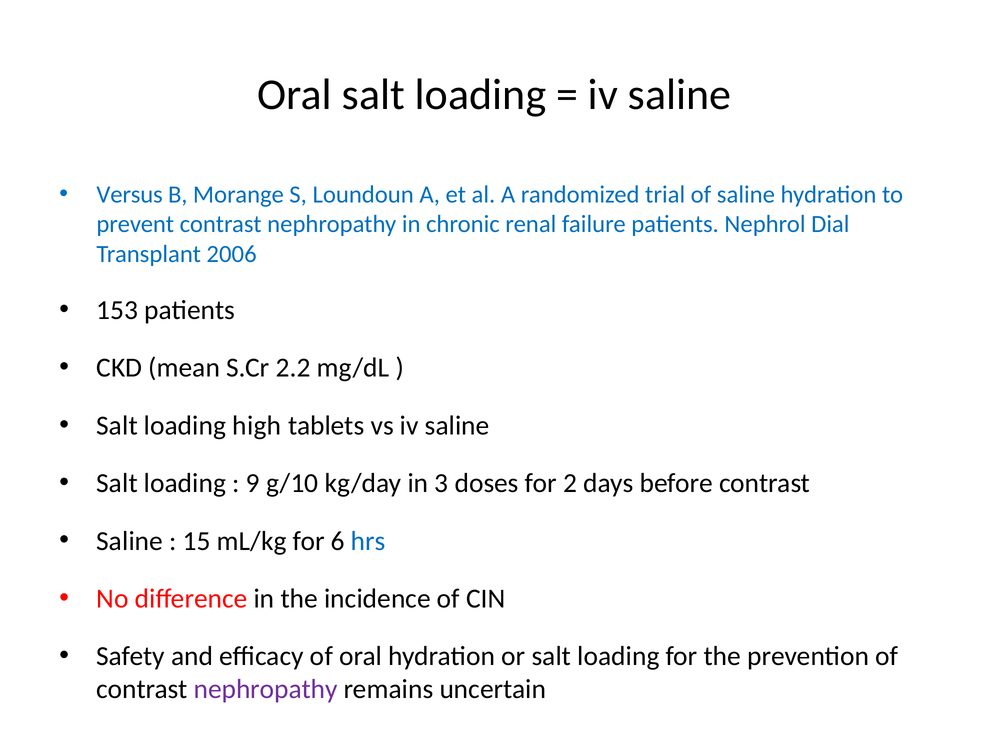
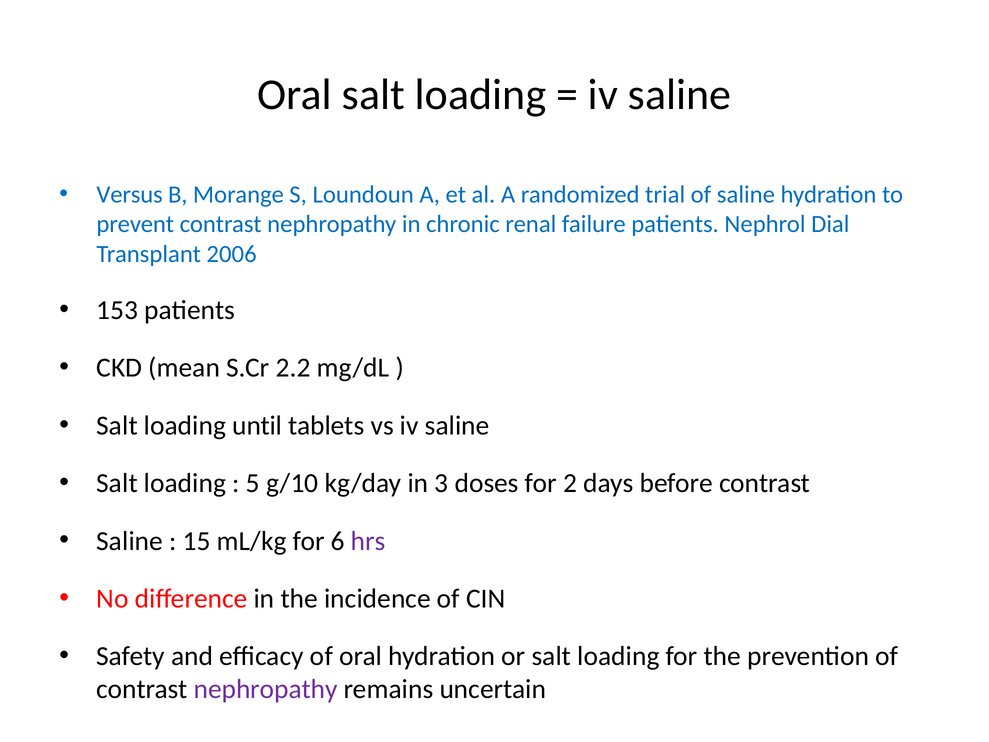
high: high -> until (257, 425)
9: 9 -> 5 (253, 483)
hrs colour: blue -> purple (368, 541)
